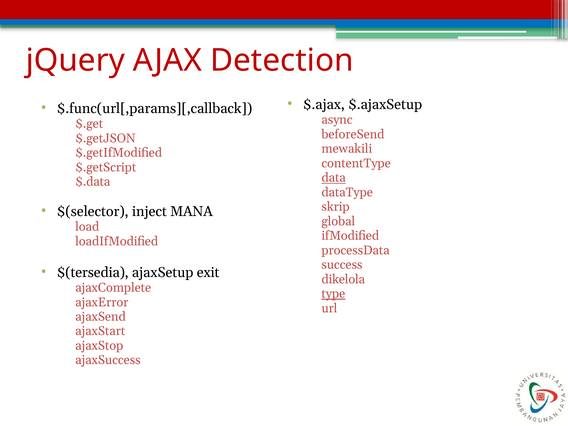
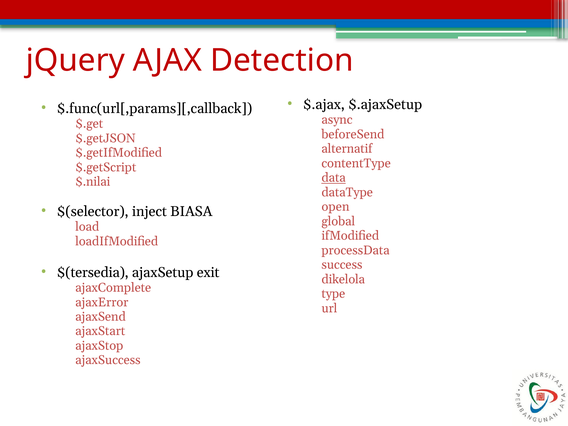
mewakili: mewakili -> alternatif (347, 149)
$.data: $.data -> $.nilai (93, 182)
skrip: skrip -> open (336, 207)
MANA: MANA -> BIASA (191, 211)
type underline: present -> none (333, 294)
